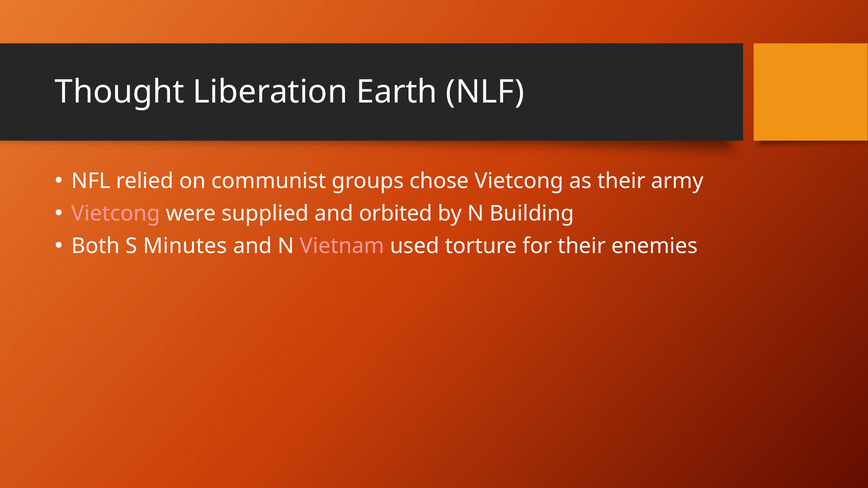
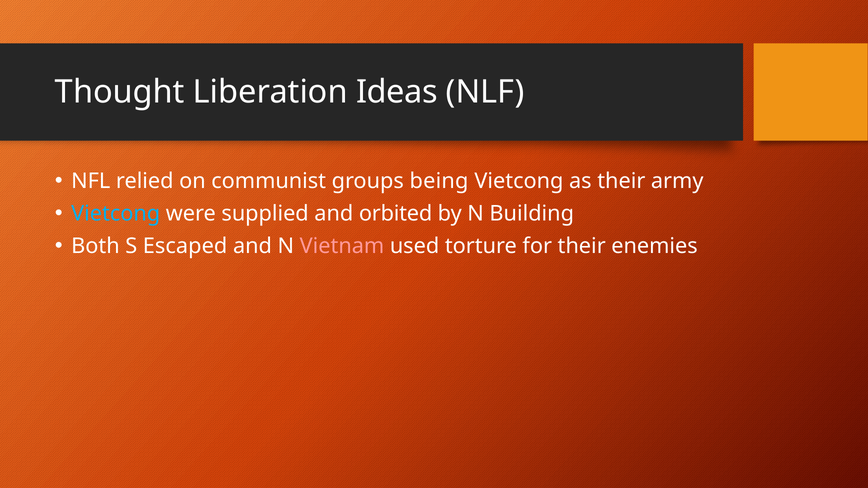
Earth: Earth -> Ideas (397, 92)
chose: chose -> being (439, 181)
Vietcong colour: pink -> light blue (116, 214)
Minutes: Minutes -> Escaped (185, 246)
